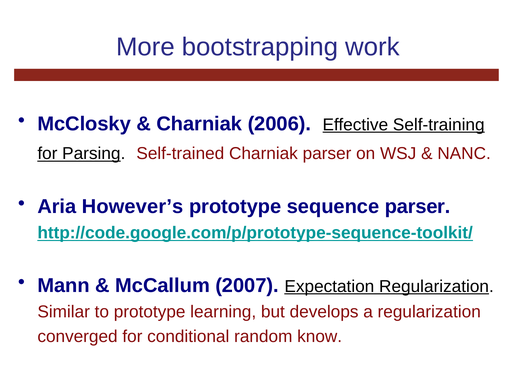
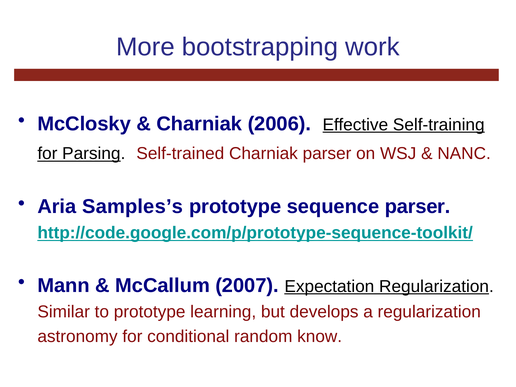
However’s: However’s -> Samples’s (133, 207)
converged: converged -> astronomy (78, 337)
